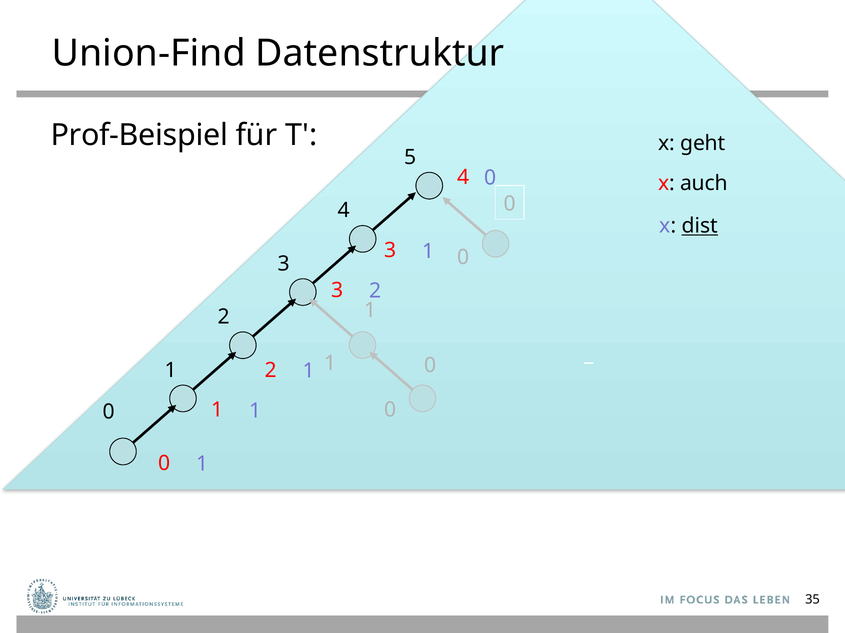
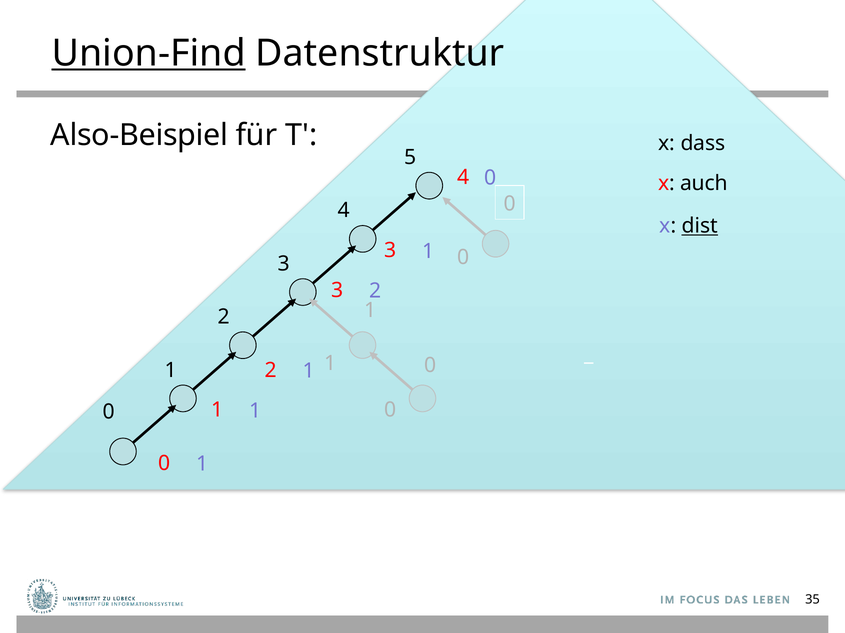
Union-Find underline: none -> present (149, 53)
Prof-Beispiel: Prof-Beispiel -> Also-Beispiel (139, 135)
geht: geht -> dass (703, 143)
